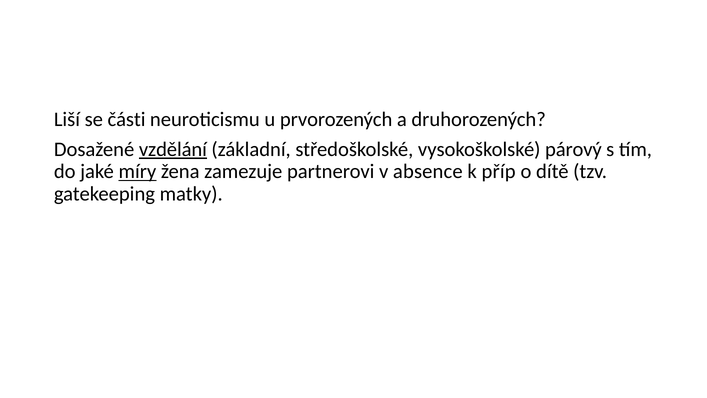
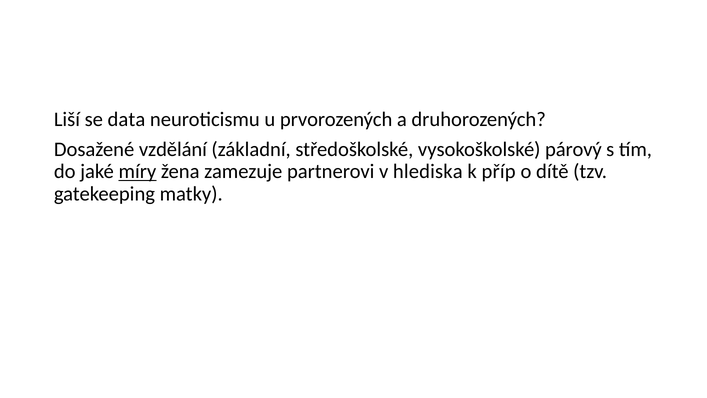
části: části -> data (126, 120)
vzdělání underline: present -> none (173, 149)
absence: absence -> hlediska (428, 171)
